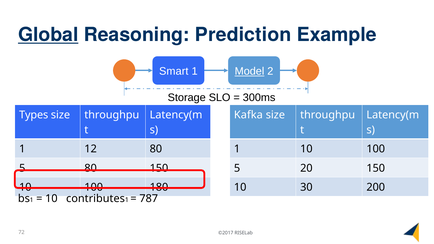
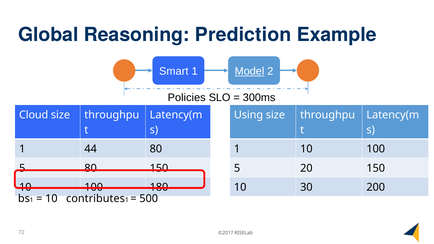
Global underline: present -> none (48, 35)
Storage: Storage -> Policies (187, 98)
Types: Types -> Cloud (34, 115)
Kafka: Kafka -> Using (249, 115)
12: 12 -> 44 (91, 149)
787: 787 -> 500 (149, 199)
